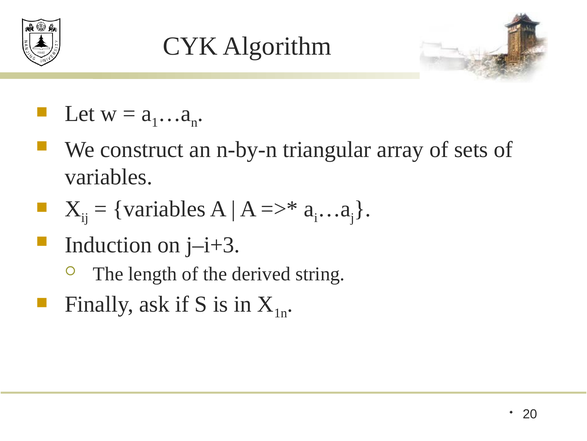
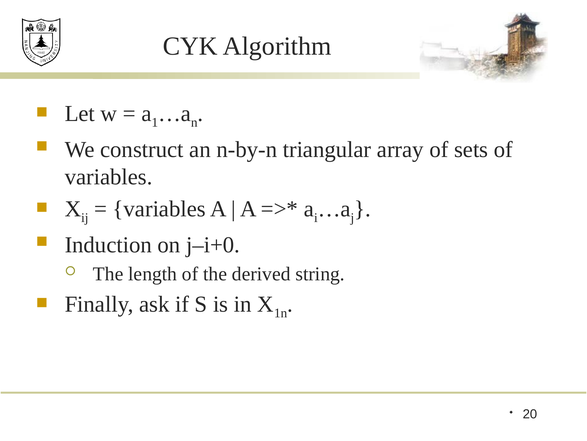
j–i+3: j–i+3 -> j–i+0 (213, 244)
